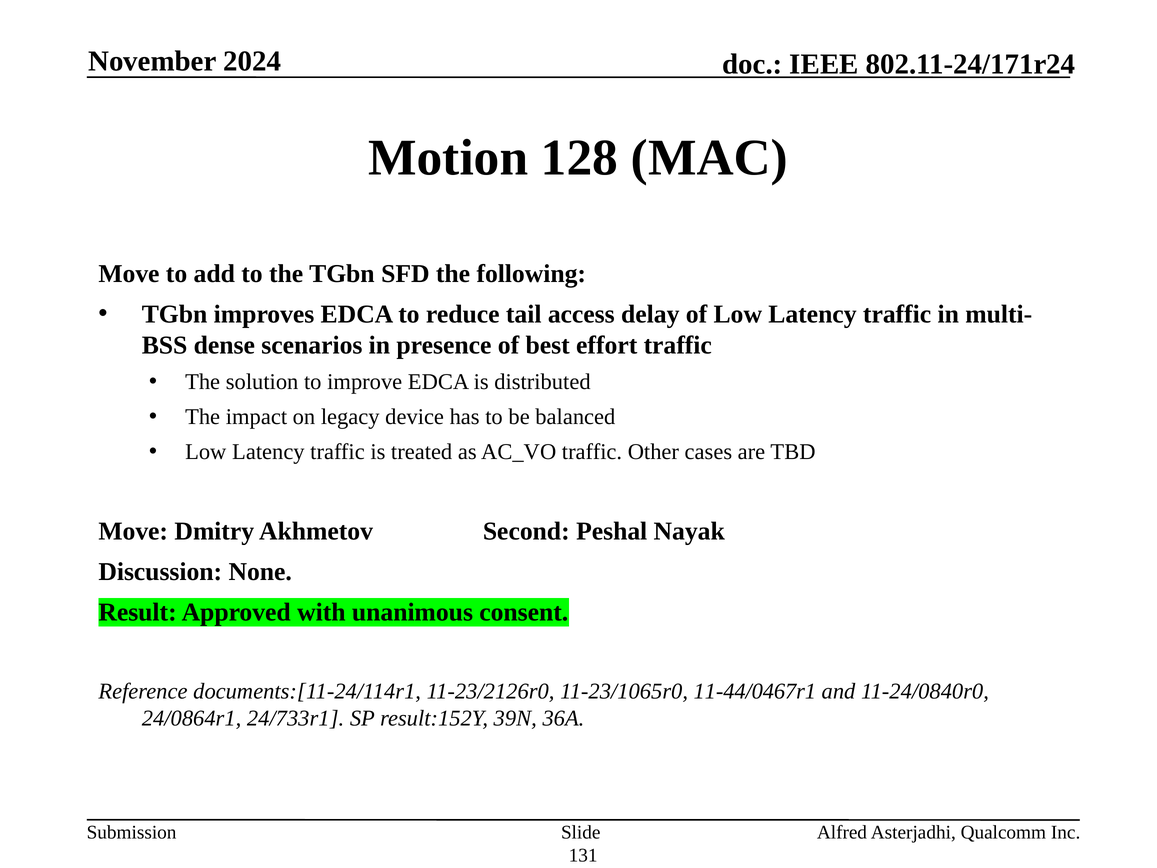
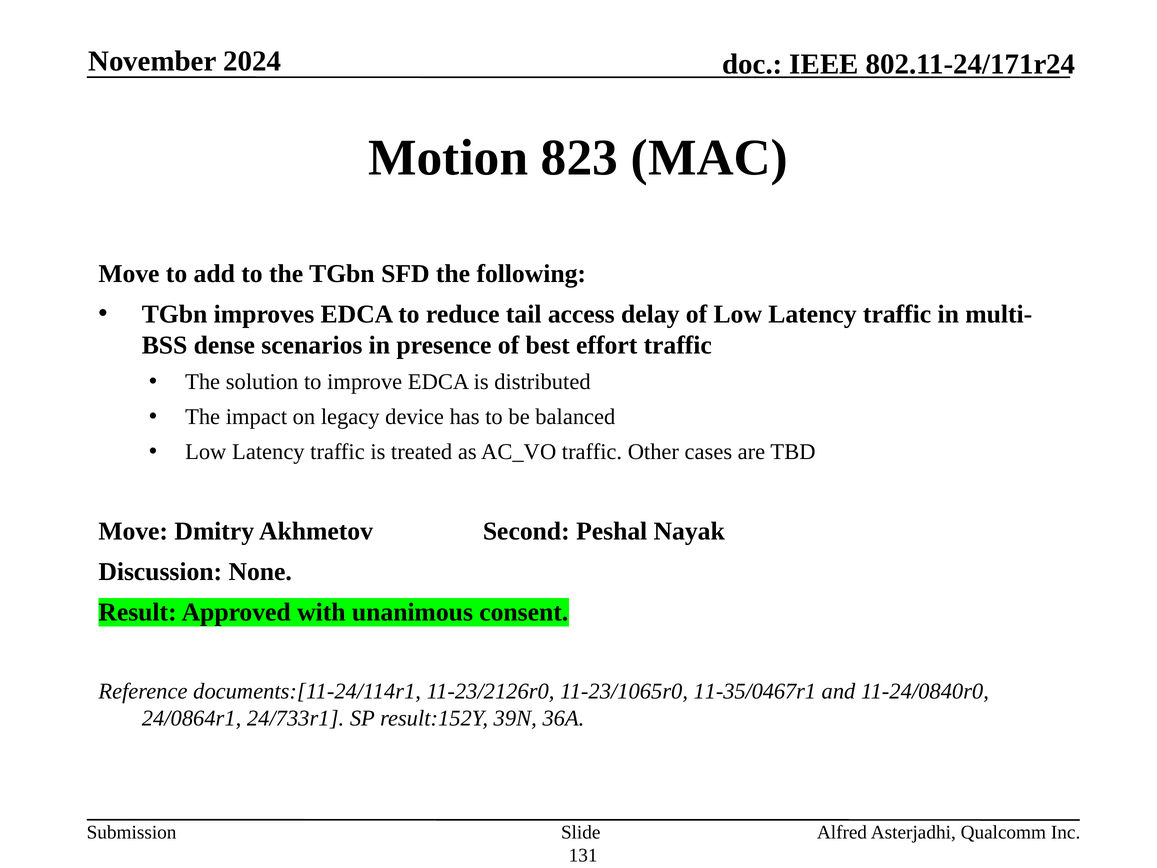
128: 128 -> 823 (580, 158)
11-44/0467r1: 11-44/0467r1 -> 11-35/0467r1 (755, 691)
